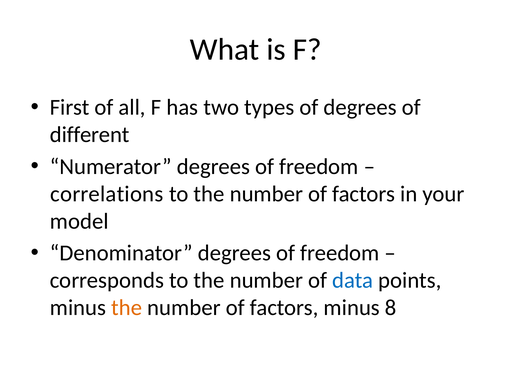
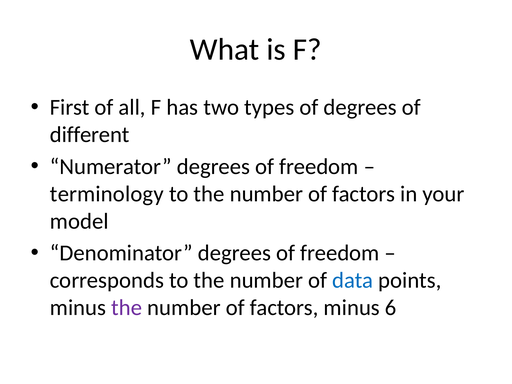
correlations: correlations -> terminology (107, 194)
the colour: orange -> purple (127, 308)
8: 8 -> 6 (391, 308)
